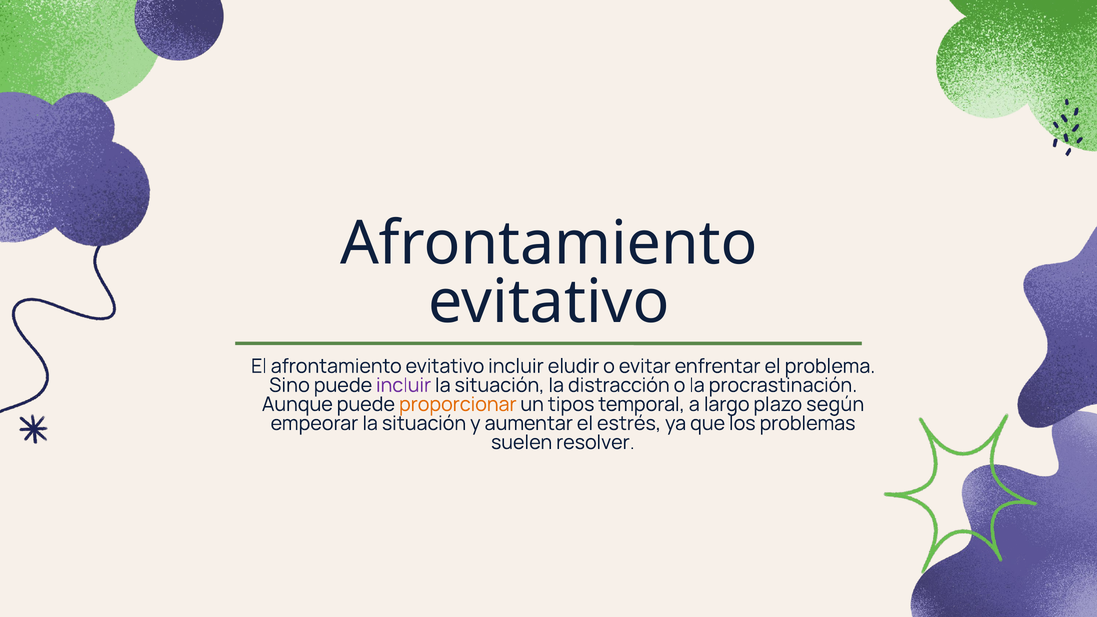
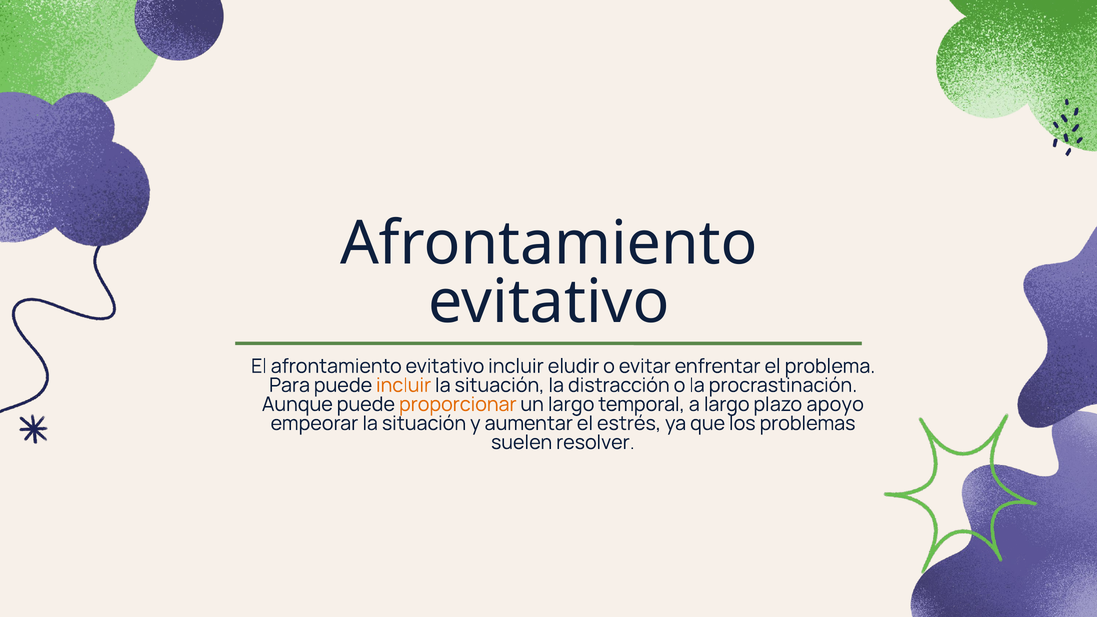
Sino: Sino -> Para (290, 385)
incluir colour: purple -> orange (404, 385)
un tipos: tipos -> largo (571, 404)
según: según -> apoyo (835, 404)
